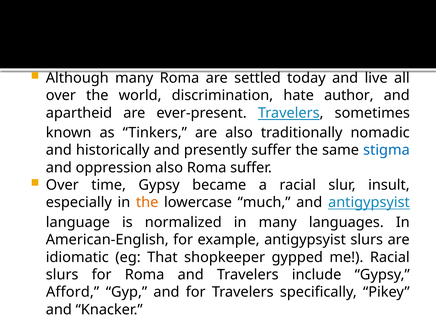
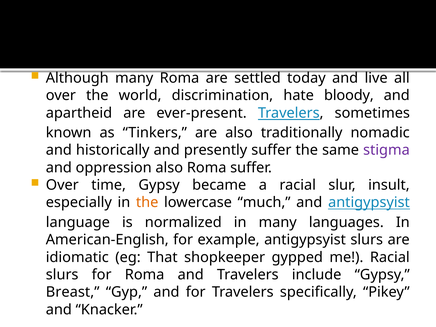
author: author -> bloody (349, 95)
stigma colour: blue -> purple (386, 150)
Afford: Afford -> Breast (73, 292)
